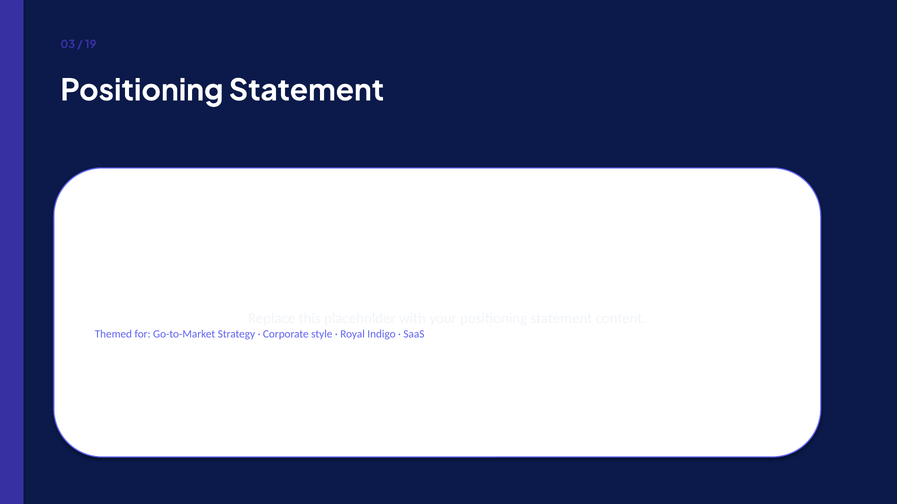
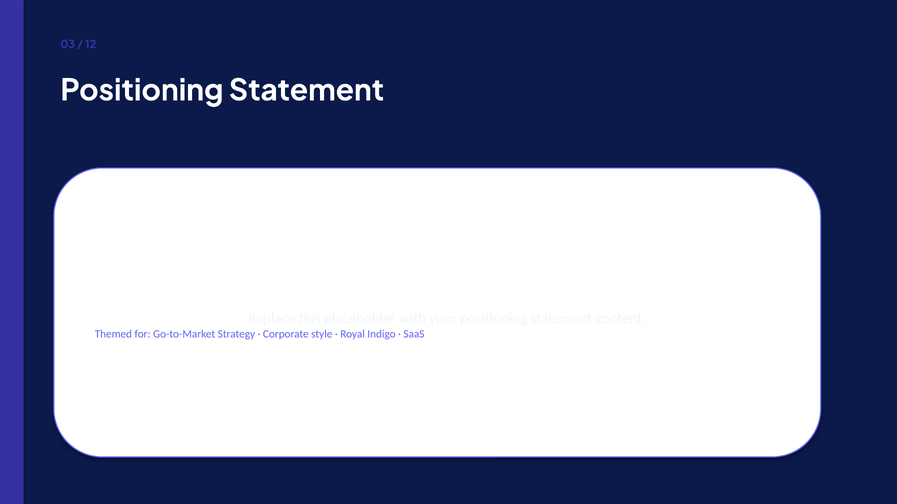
19: 19 -> 12 (91, 44)
